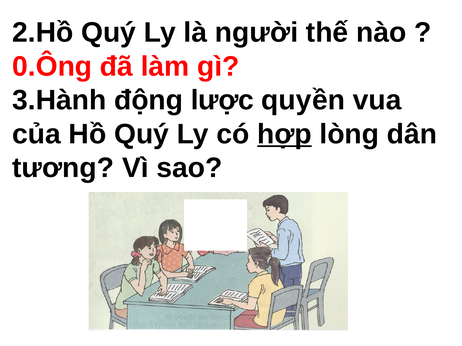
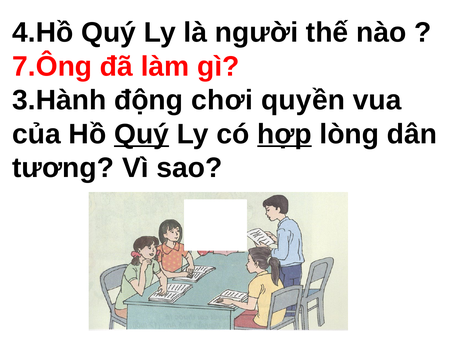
2.Hồ: 2.Hồ -> 4.Hồ (43, 33)
0.Ông: 0.Ông -> 7.Ông (52, 67)
lược: lược -> chơi (222, 100)
Quý underline: none -> present (142, 134)
